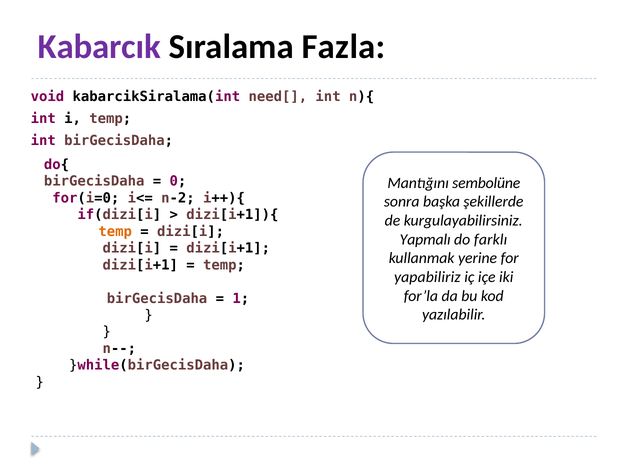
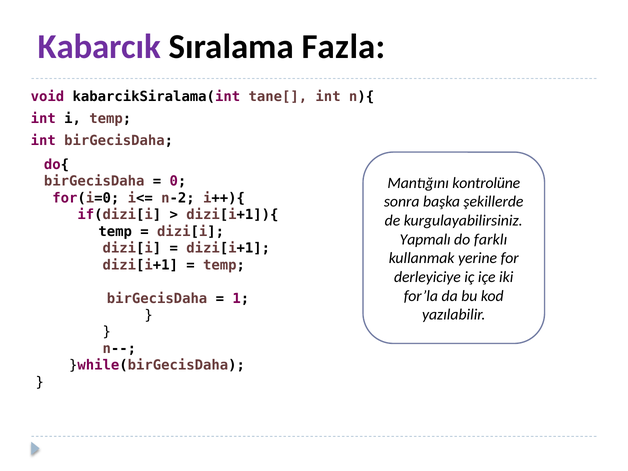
need[: need[ -> tane[ (278, 97)
sembolüne: sembolüne -> kontrolüne (486, 183)
temp colour: orange -> black (115, 231)
yapabiliriz: yapabiliriz -> derleyiciye (427, 277)
